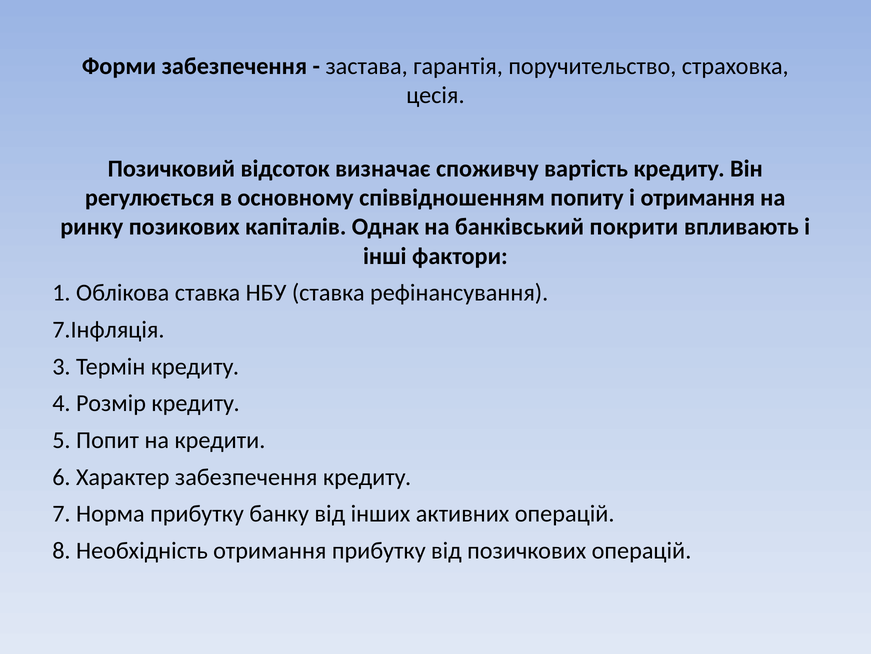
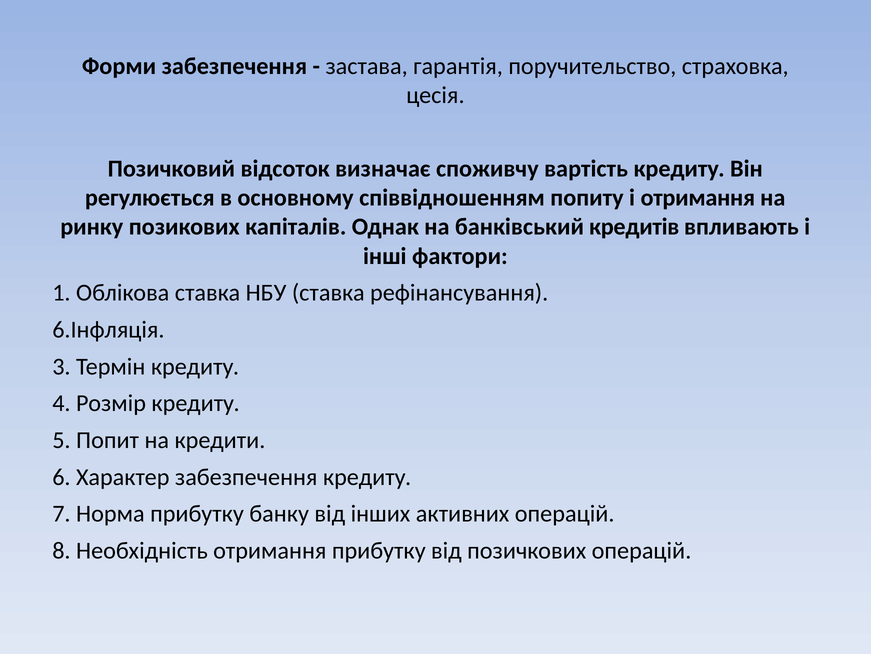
покрити: покрити -> кредитів (634, 227)
7.Інфляція: 7.Інфляція -> 6.Інфляція (108, 329)
